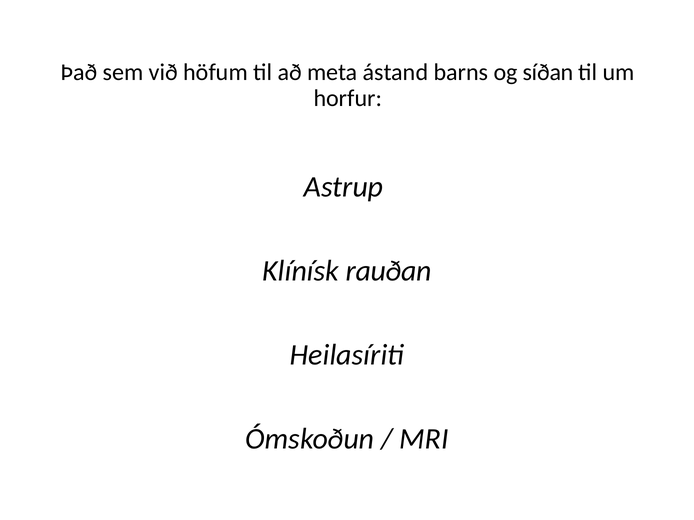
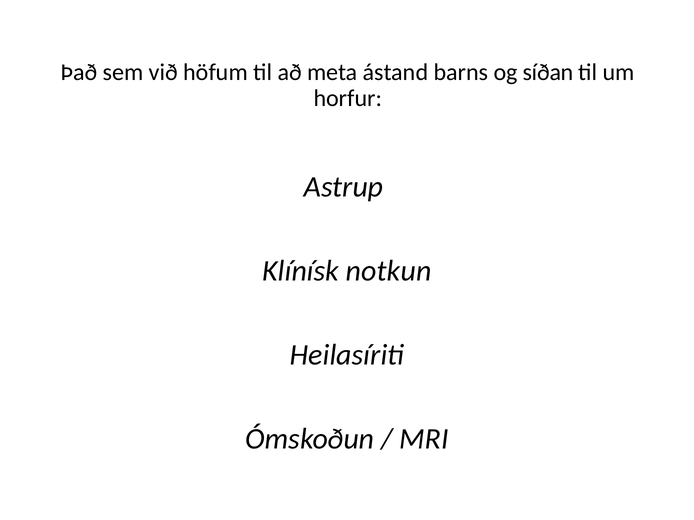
rauðan: rauðan -> notkun (389, 271)
